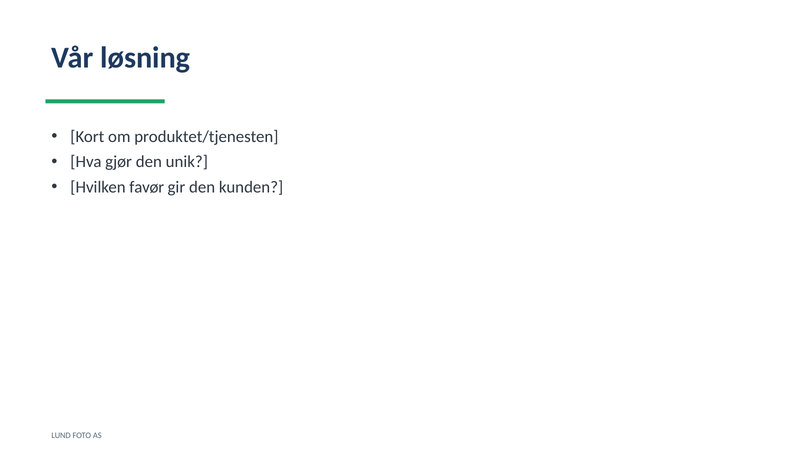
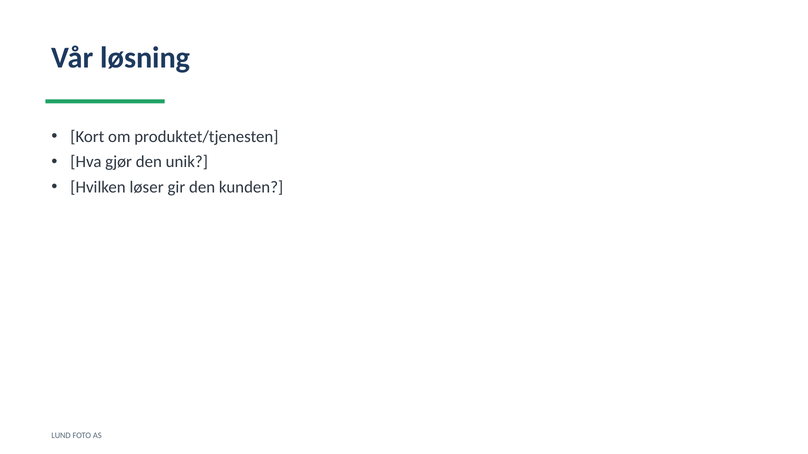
favør: favør -> løser (147, 187)
